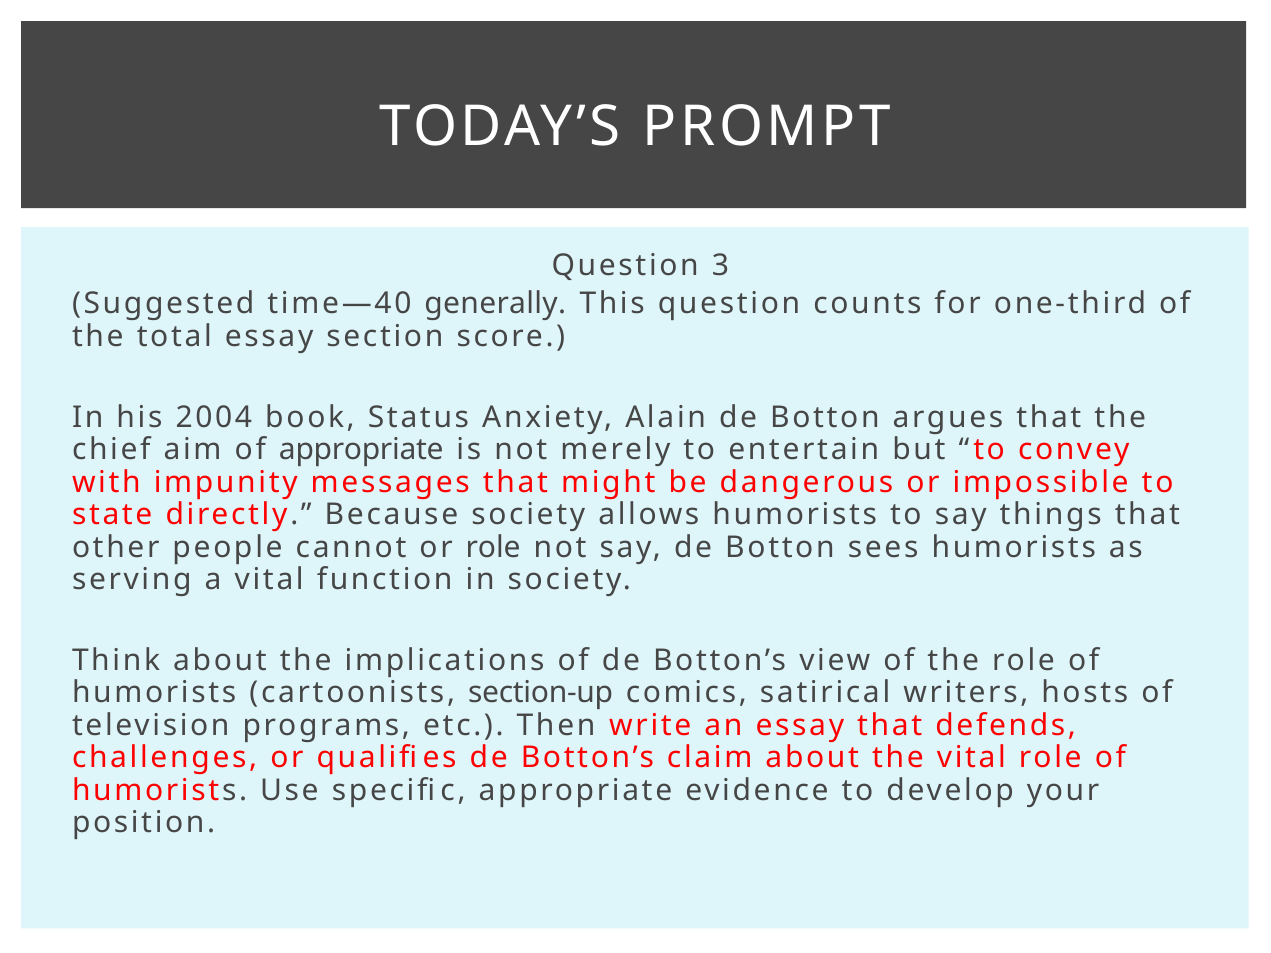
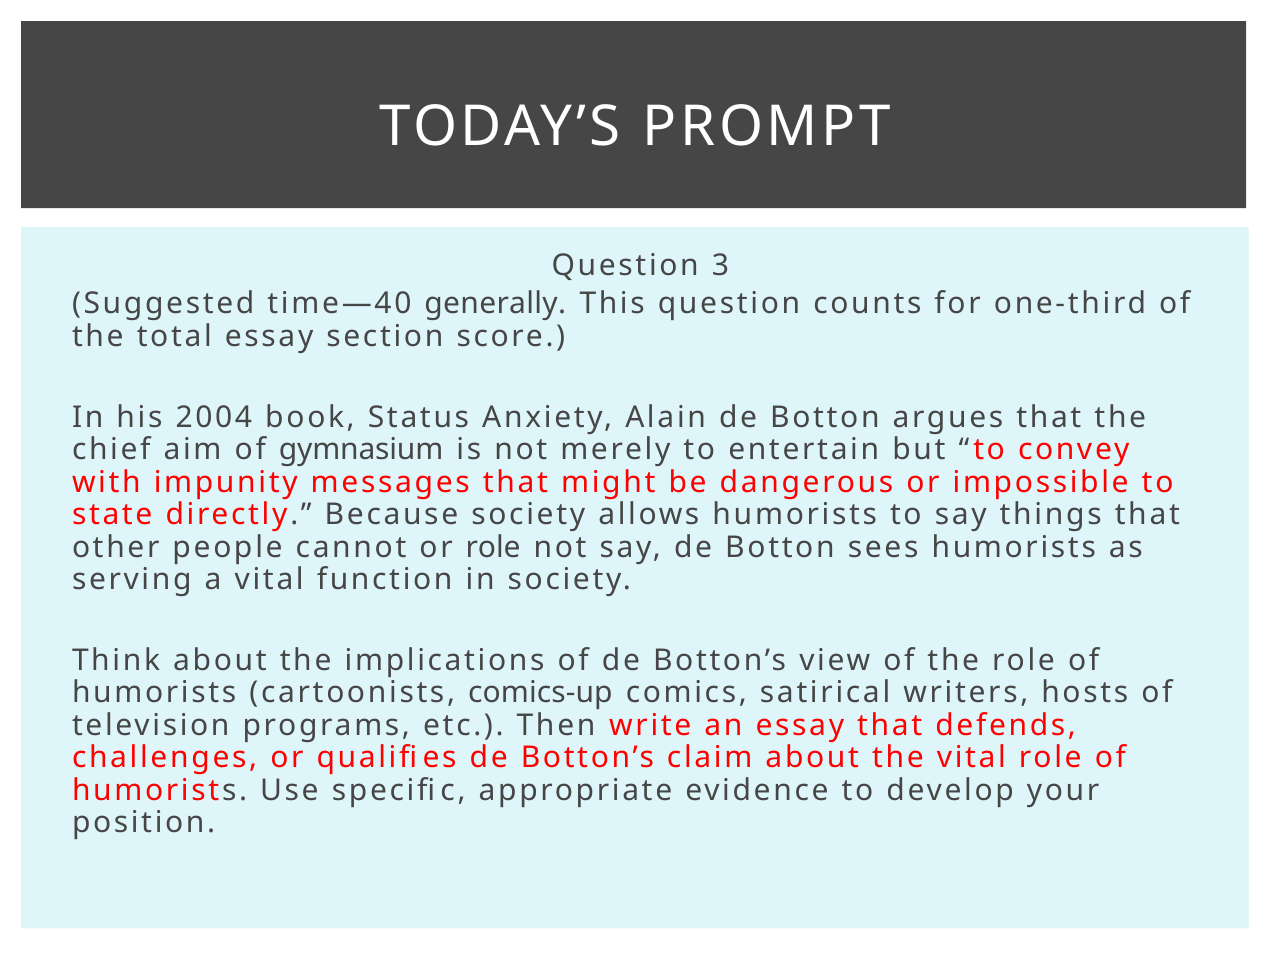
of appropriate: appropriate -> gymnasium (361, 450)
section-up: section-up -> comics-up (540, 693)
